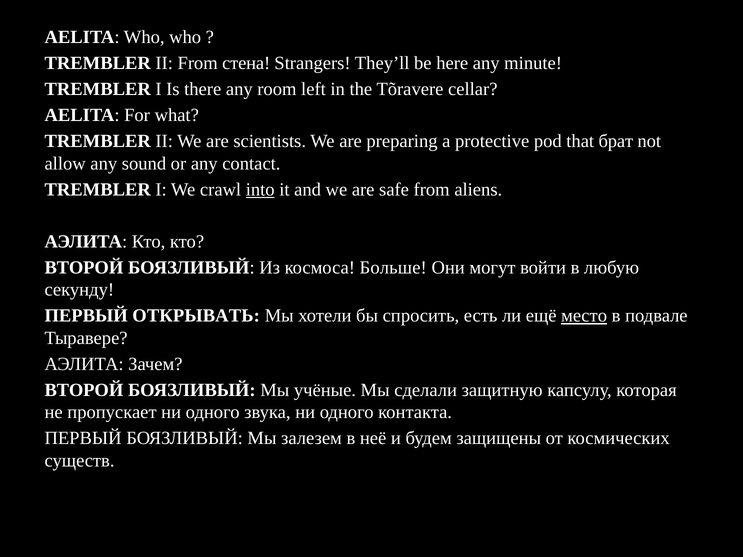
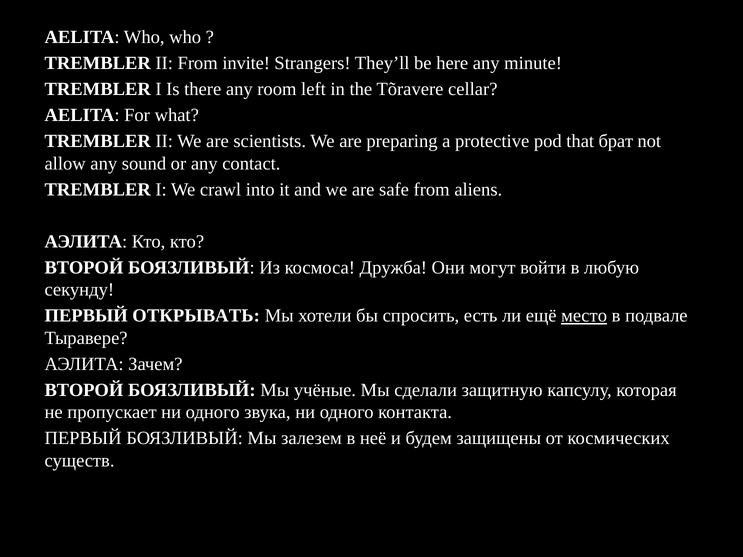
стена: стена -> invite (246, 63)
into underline: present -> none (260, 190)
Больше: Больше -> Дружба (393, 268)
